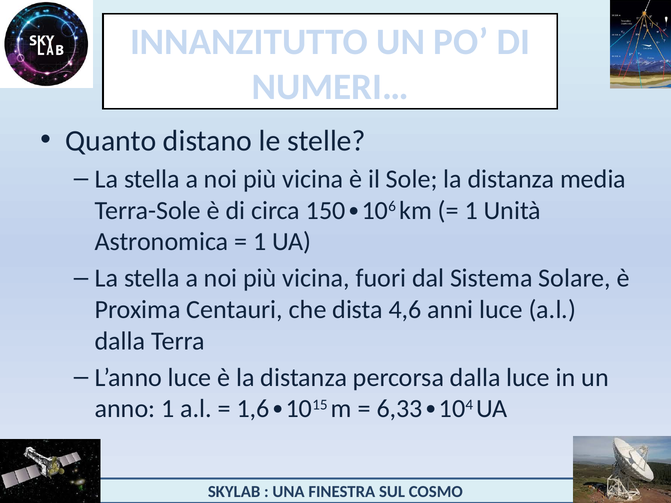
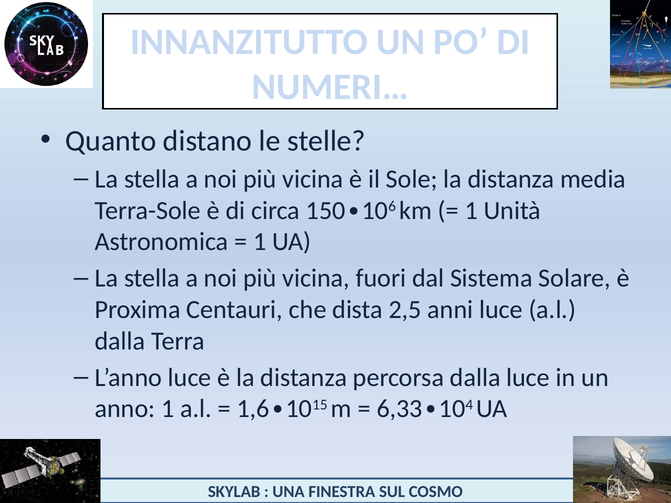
4,6: 4,6 -> 2,5 (405, 310)
